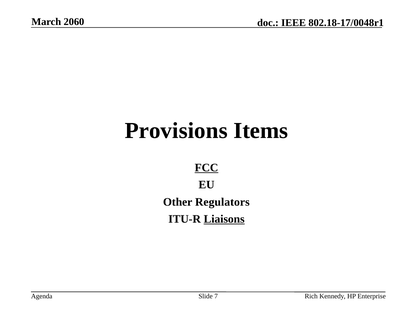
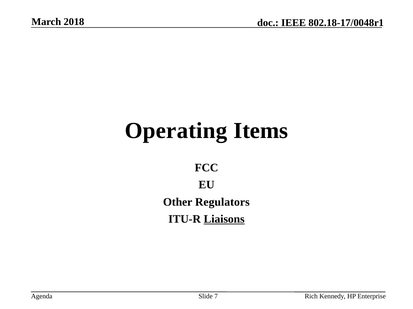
2060: 2060 -> 2018 (74, 22)
Provisions: Provisions -> Operating (176, 131)
FCC underline: present -> none (206, 168)
